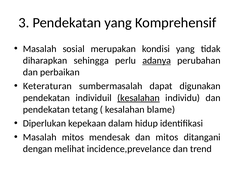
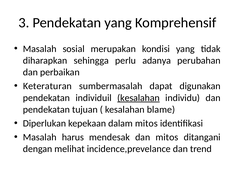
adanya underline: present -> none (157, 61)
tetang: tetang -> tujuan (85, 110)
dalam hidup: hidup -> mitos (146, 124)
Masalah mitos: mitos -> harus (73, 137)
